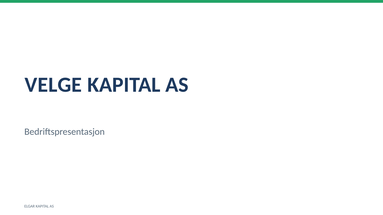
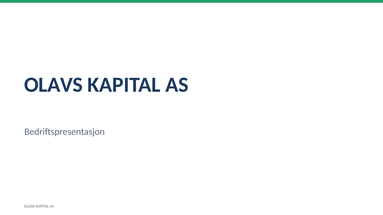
VELGE: VELGE -> OLAVS (54, 85)
